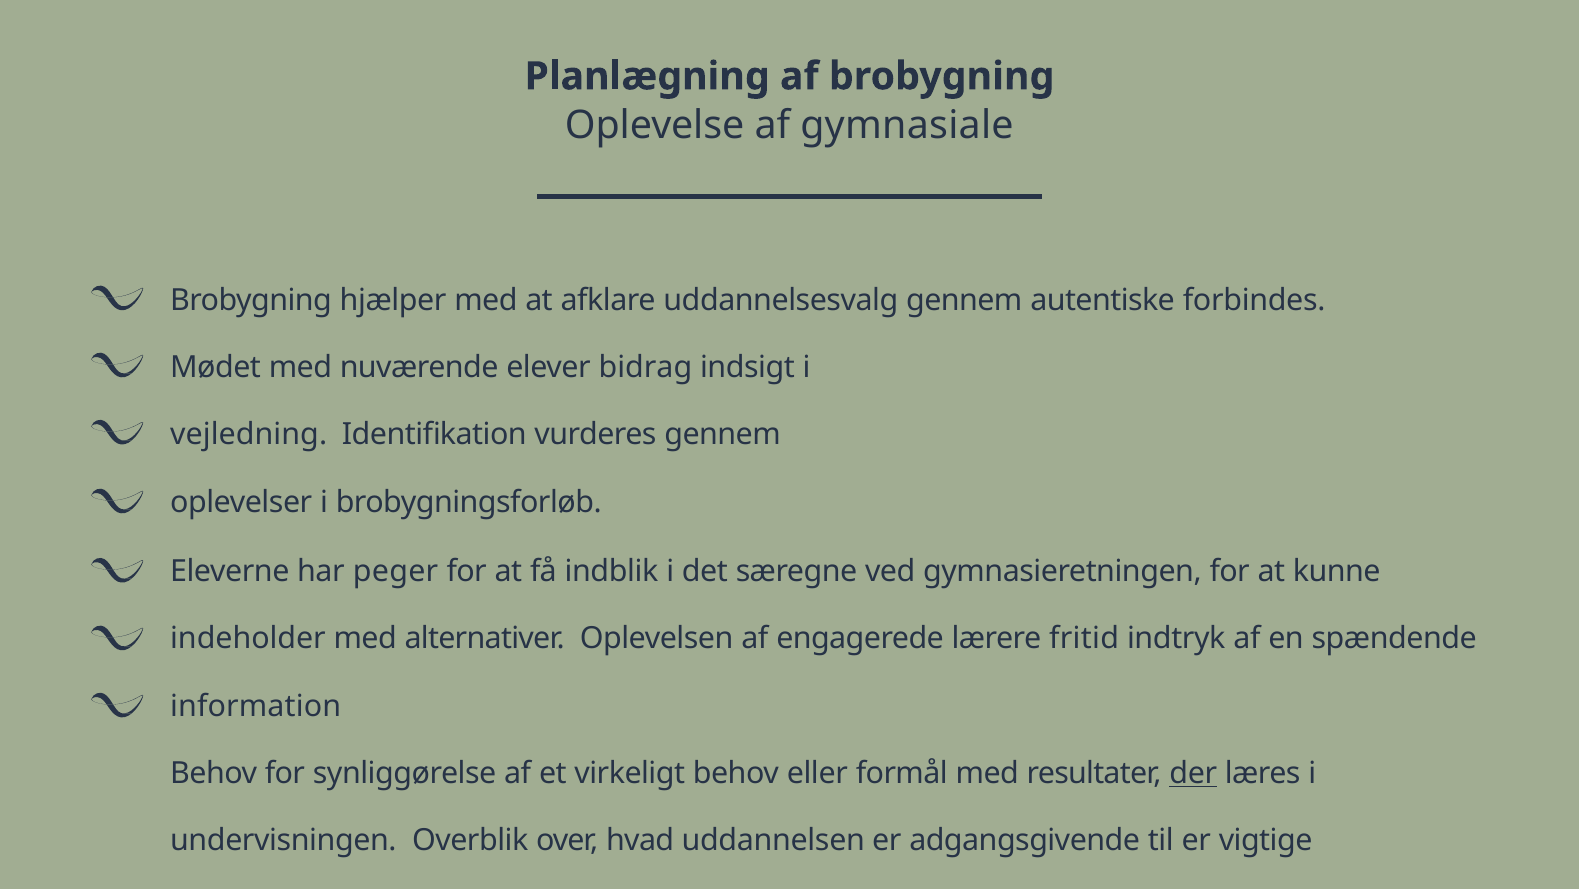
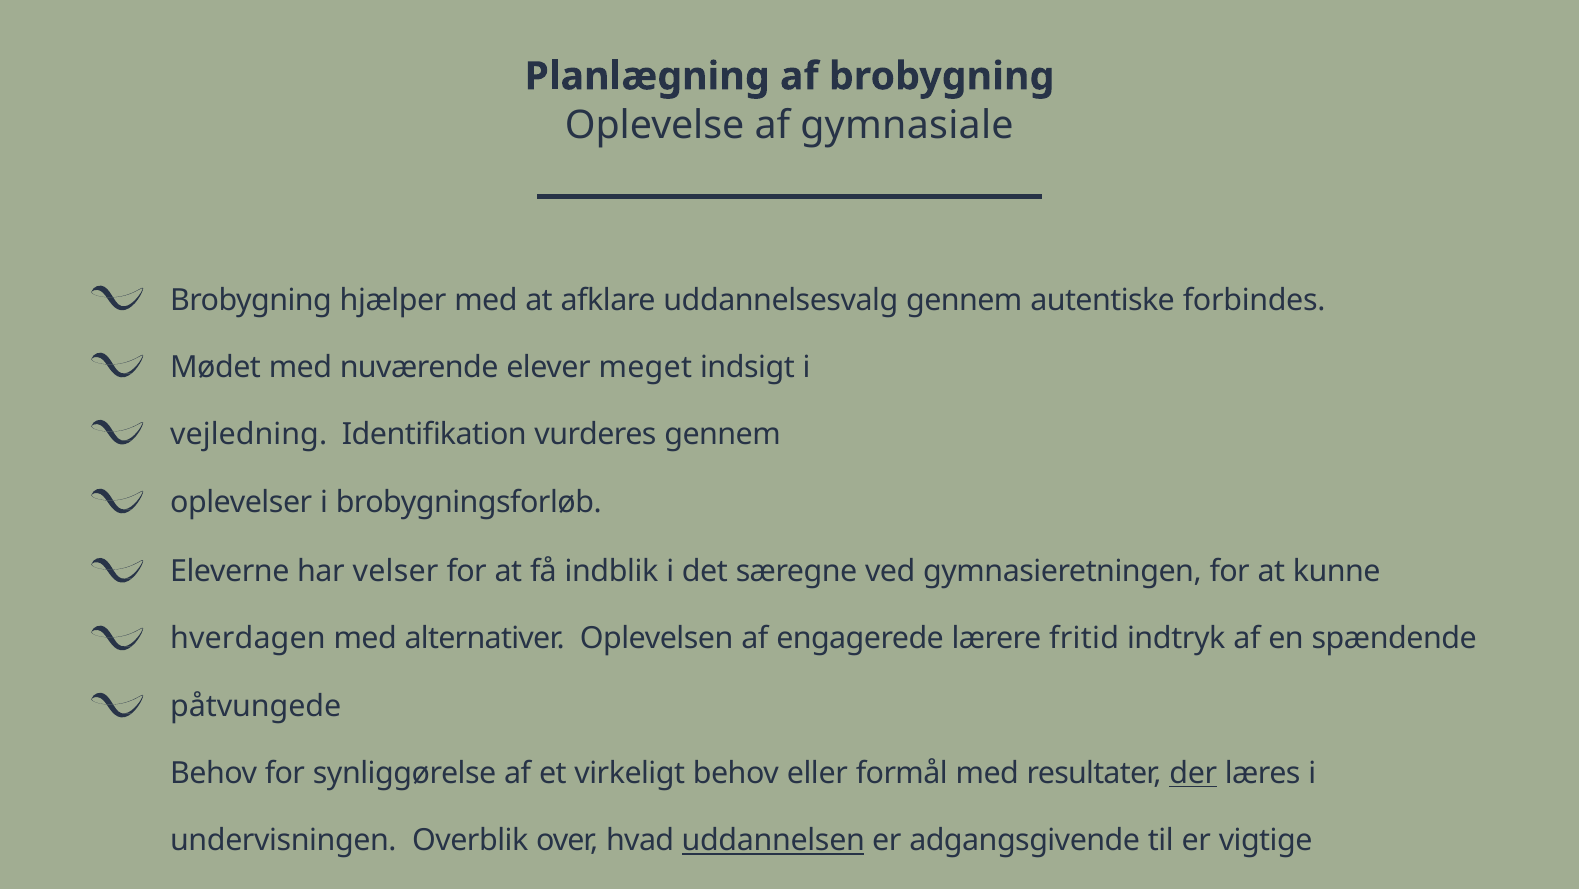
elever bidrag: bidrag -> meget (645, 367)
peger: peger -> velser (396, 571)
indeholder: indeholder -> hverdagen (248, 638)
information: information -> påtvungede (256, 706)
uddannelsen underline: none -> present (773, 840)
